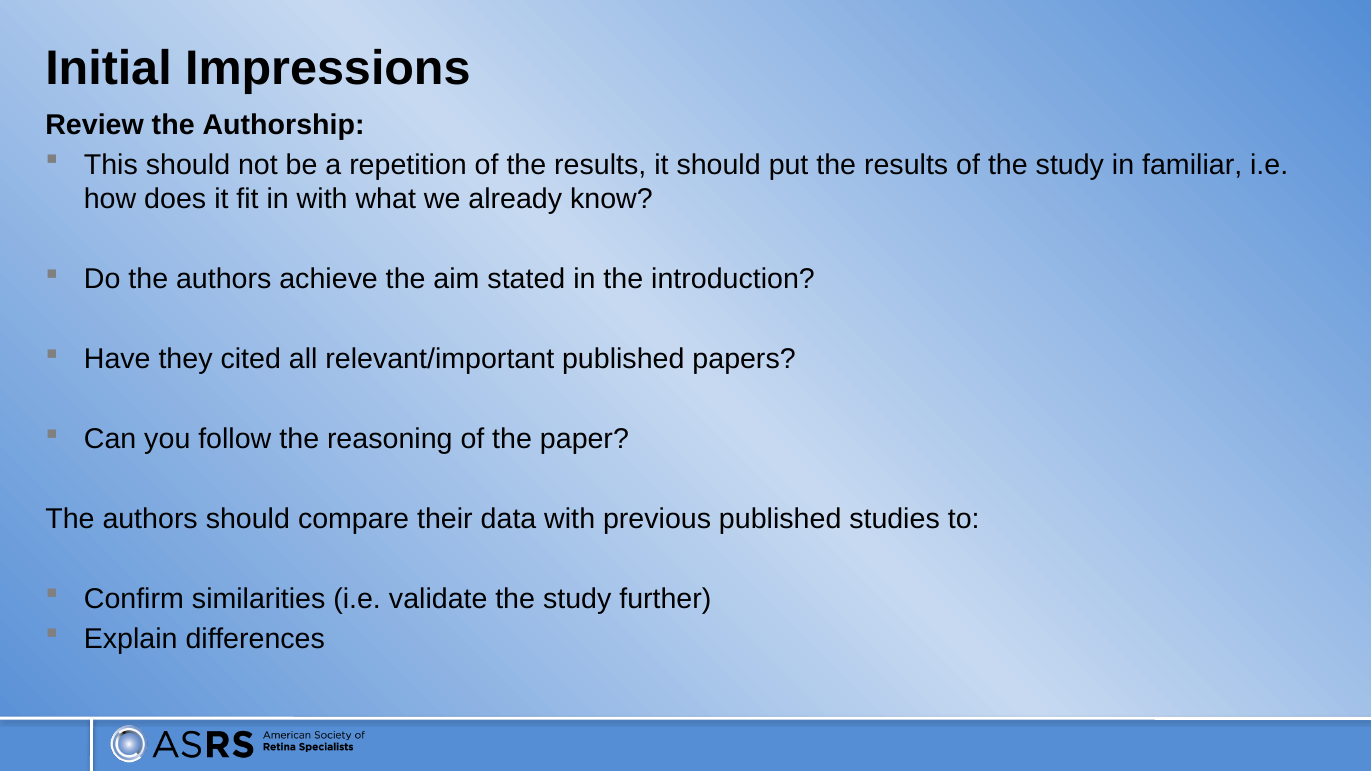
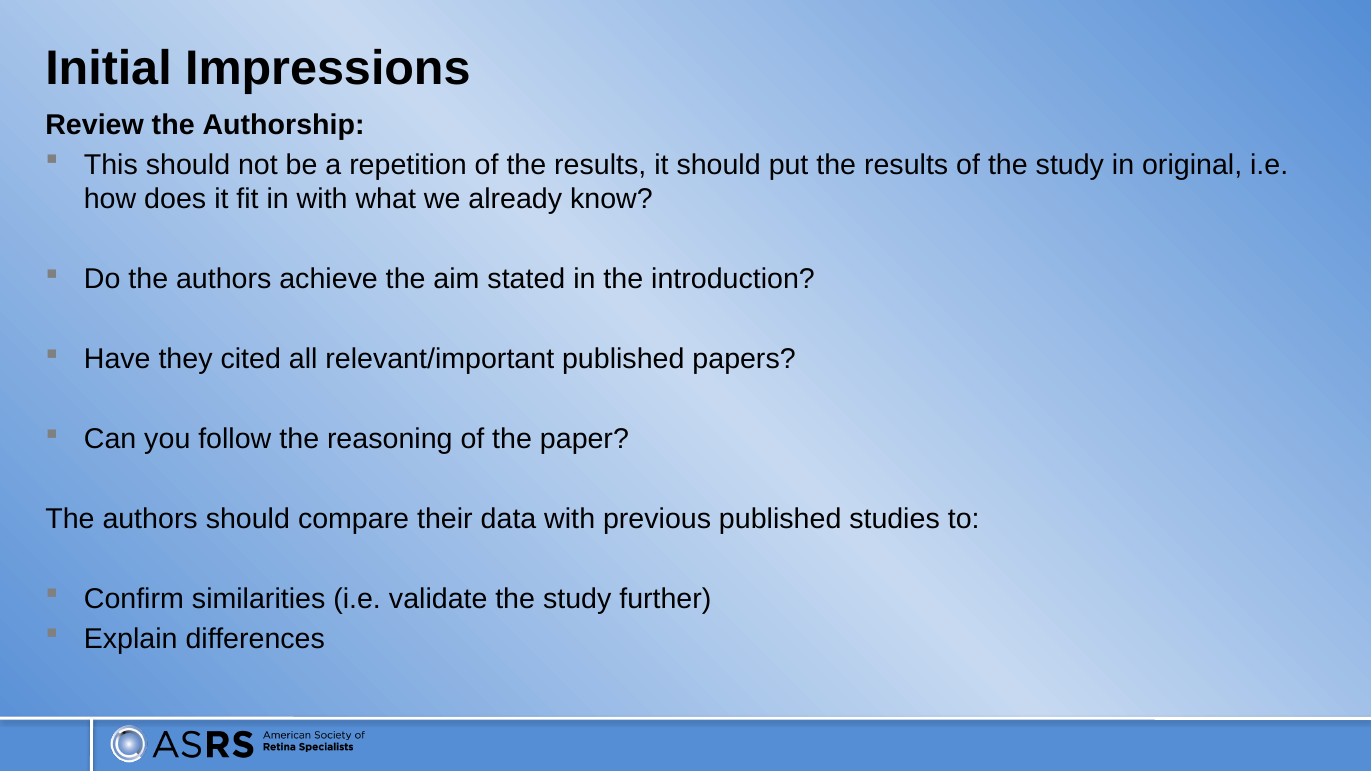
familiar: familiar -> original (1192, 165)
